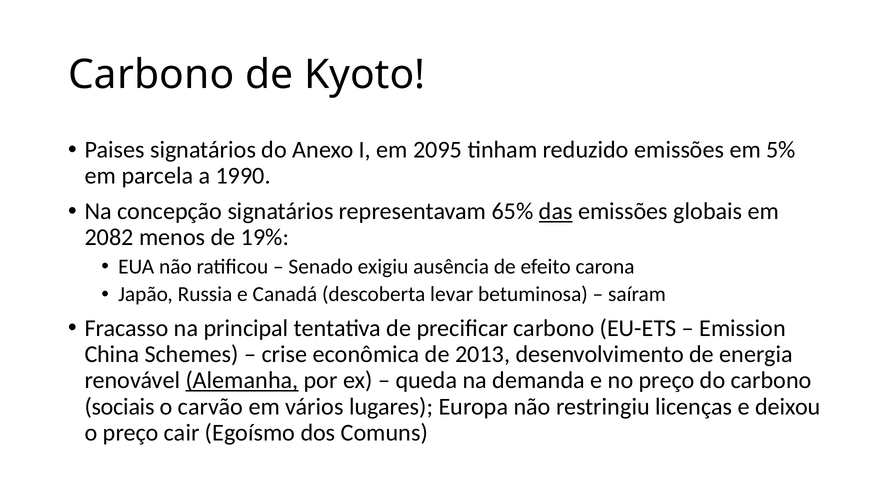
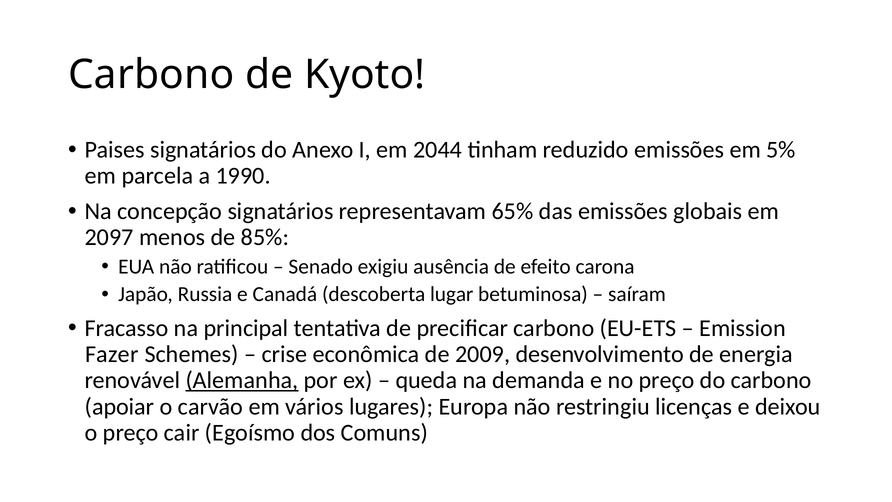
2095: 2095 -> 2044 (438, 150)
das underline: present -> none (556, 211)
2082: 2082 -> 2097 (109, 237)
19%: 19% -> 85% (265, 237)
levar: levar -> lugar (452, 294)
China: China -> Fazer (112, 354)
2013: 2013 -> 2009 (483, 354)
sociais: sociais -> apoiar (120, 406)
